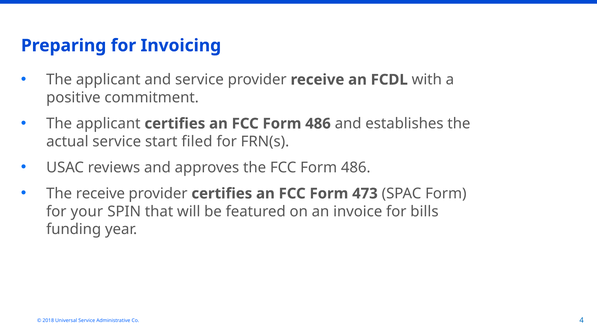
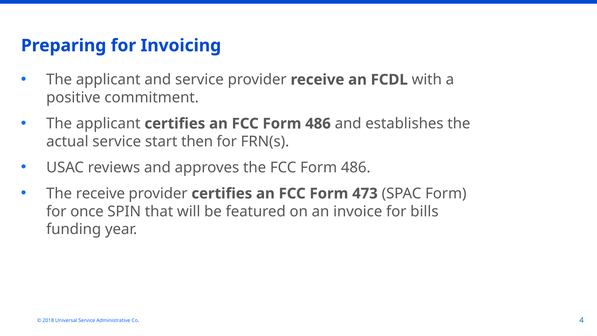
filed: filed -> then (197, 141)
your: your -> once (87, 211)
